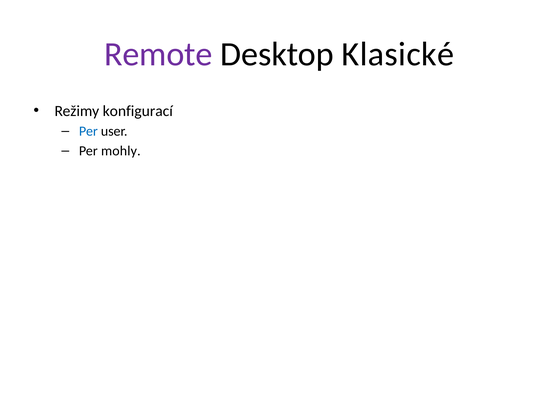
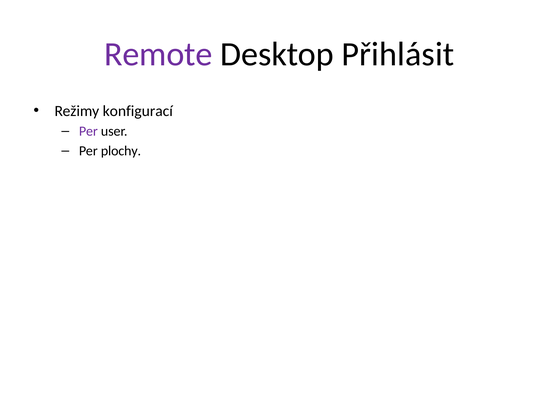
Klasické: Klasické -> Přihlásit (398, 54)
Per colour: blue -> purple (88, 131)
mohly: mohly -> plochy (121, 151)
